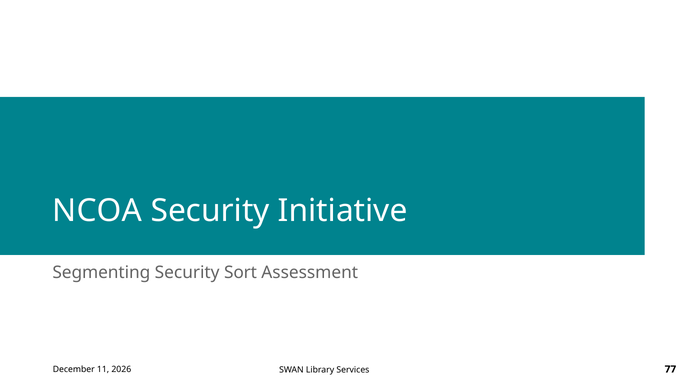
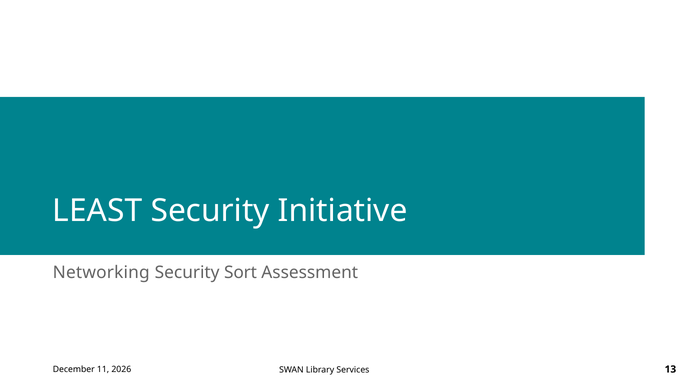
NCOA: NCOA -> LEAST (97, 211)
Segmenting: Segmenting -> Networking (101, 273)
77: 77 -> 13 (670, 370)
